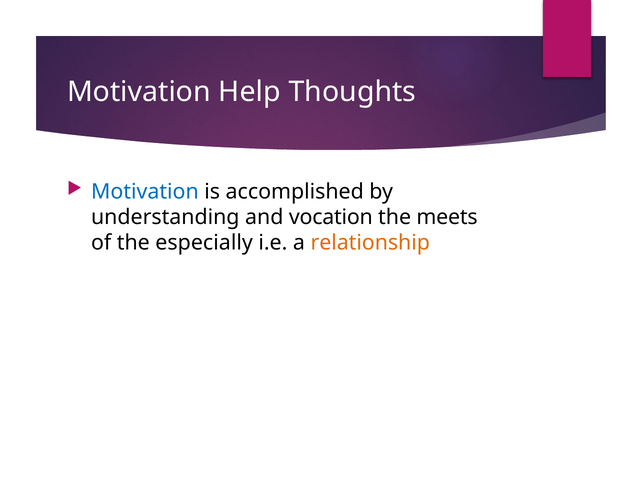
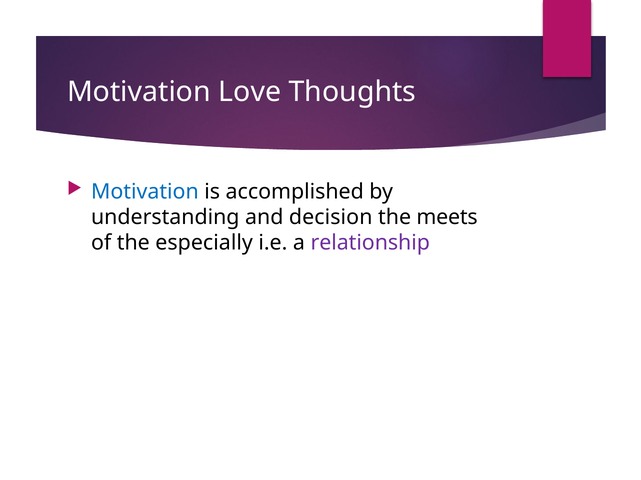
Help: Help -> Love (250, 92)
vocation: vocation -> decision (331, 218)
relationship colour: orange -> purple (370, 243)
